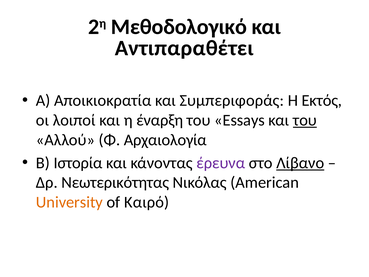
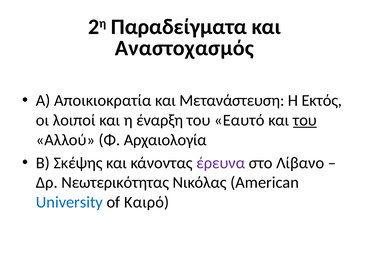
Μεθοδολογικό: Μεθοδολογικό -> Παραδείγματα (179, 27)
Αντιπαραθέτει: Αντιπαραθέτει -> Αναστοχασμός (184, 48)
Συμπεριφοράς: Συμπεριφοράς -> Μετανάστευση (232, 100)
Essays: Essays -> Εαυτό (239, 120)
Ιστορία: Ιστορία -> Σκέψης (78, 163)
Λίβανο underline: present -> none (300, 163)
University colour: orange -> blue (69, 202)
